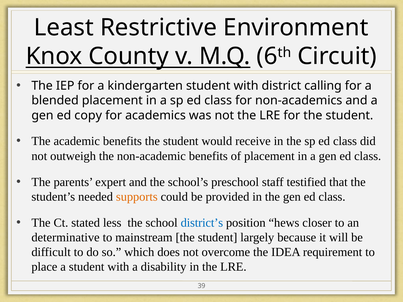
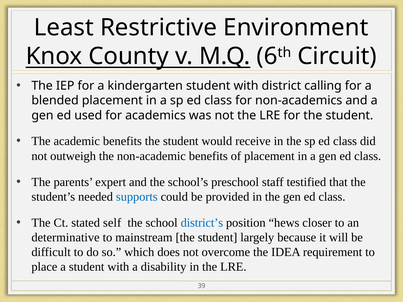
copy: copy -> used (88, 115)
supports colour: orange -> blue (137, 197)
less: less -> self (112, 223)
